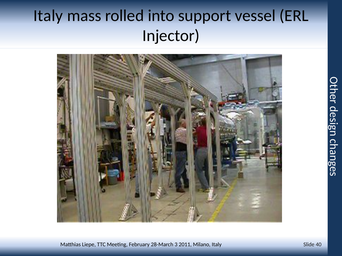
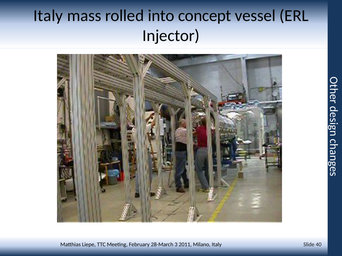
support: support -> concept (205, 16)
